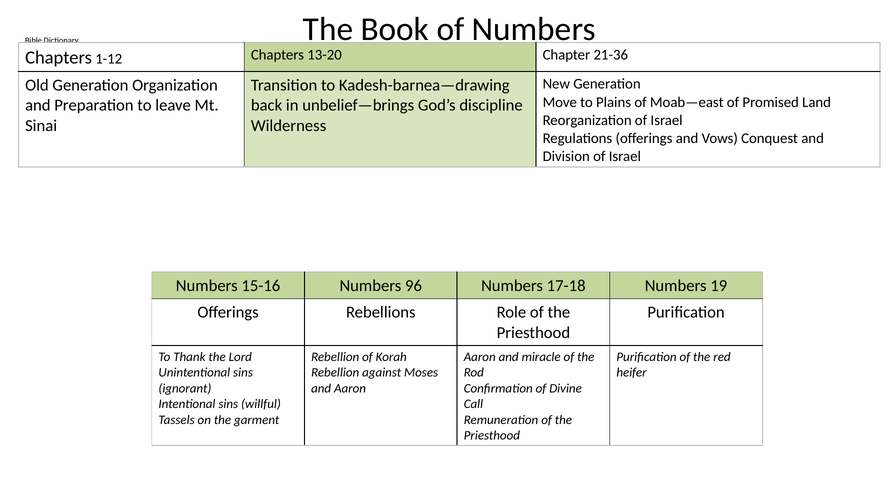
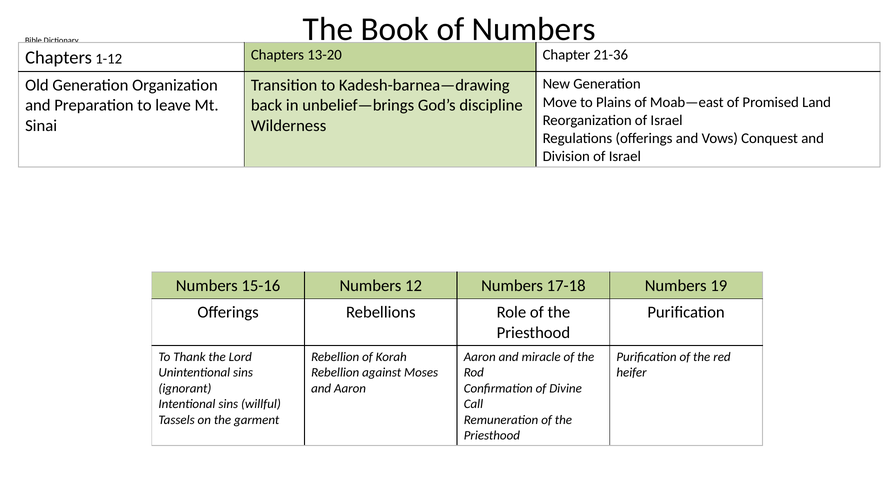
96: 96 -> 12 (414, 286)
